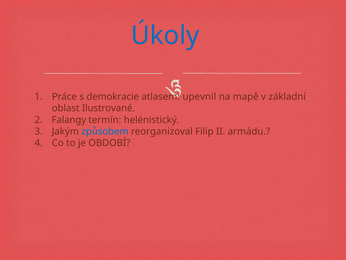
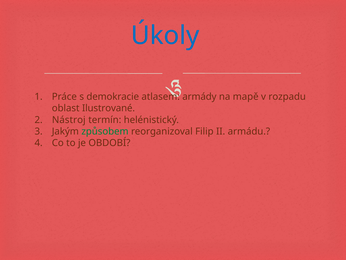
upevnil: upevnil -> armády (199, 97)
základní: základní -> rozpadu (287, 97)
Falangy: Falangy -> Nástroj (69, 120)
způsobem colour: blue -> green (105, 131)
